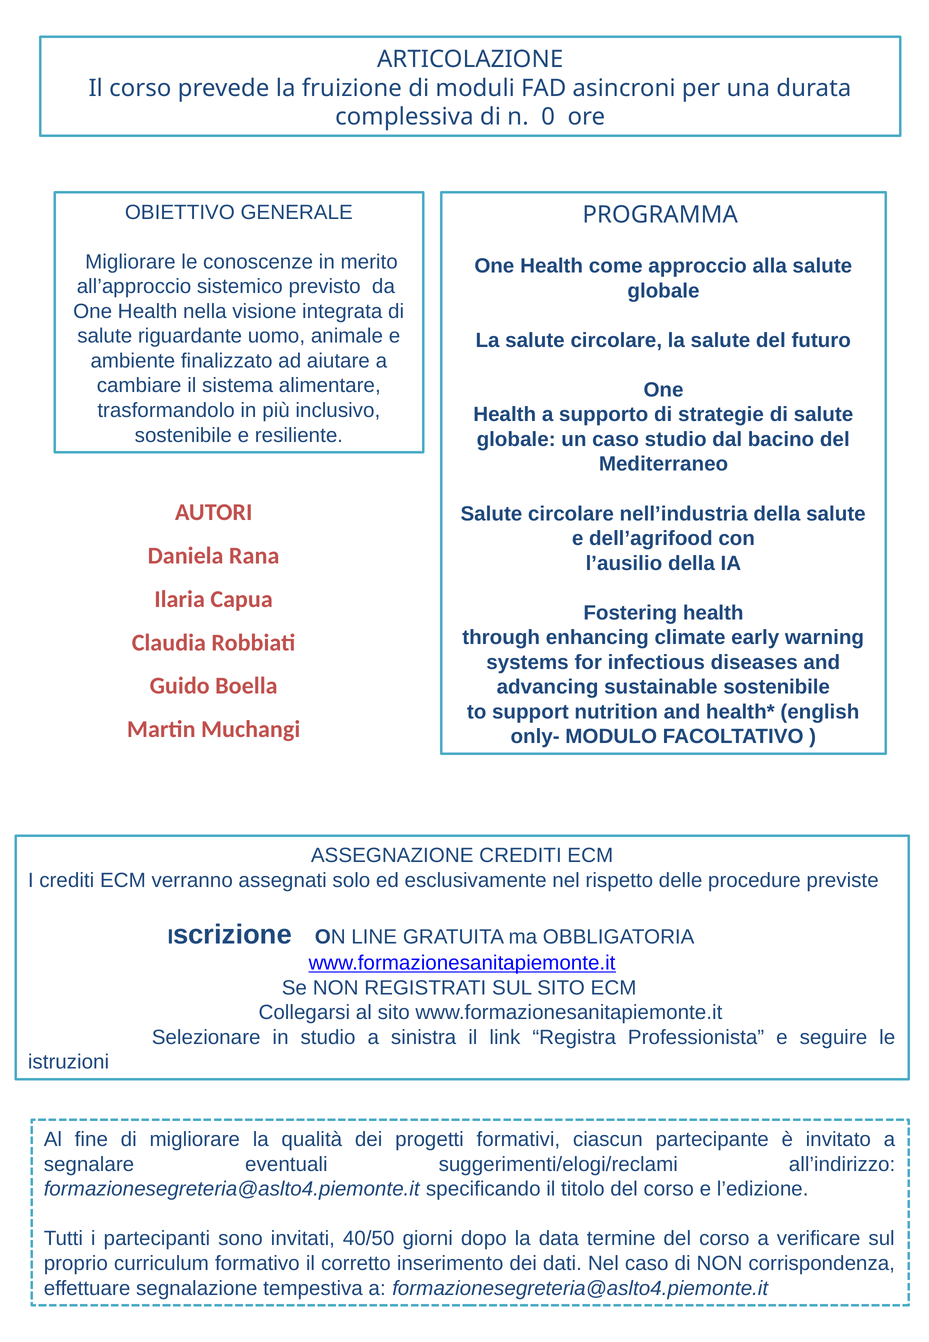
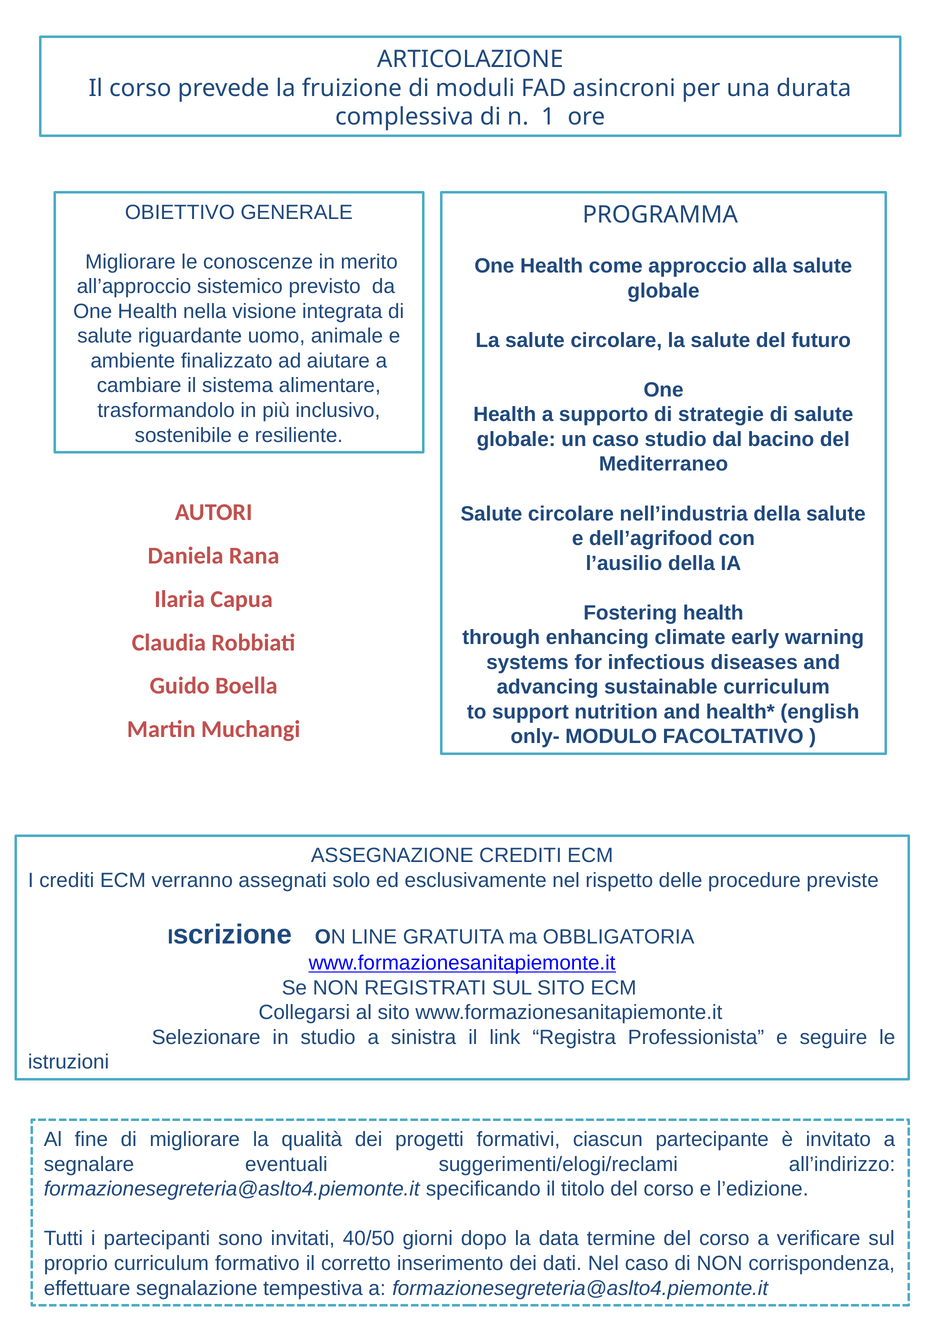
0: 0 -> 1 (548, 117)
sustainable sostenibile: sostenibile -> curriculum (777, 687)
